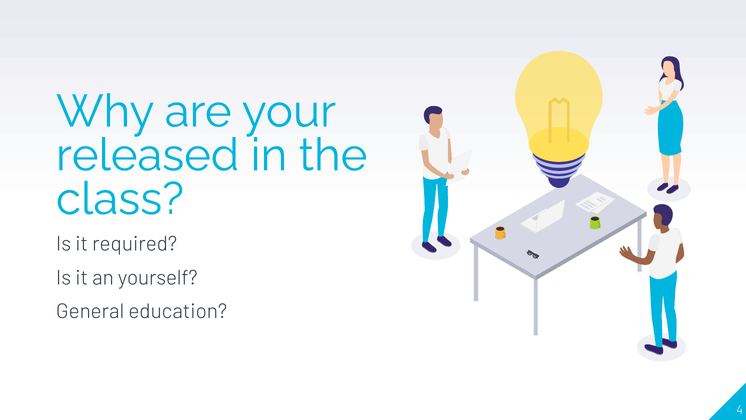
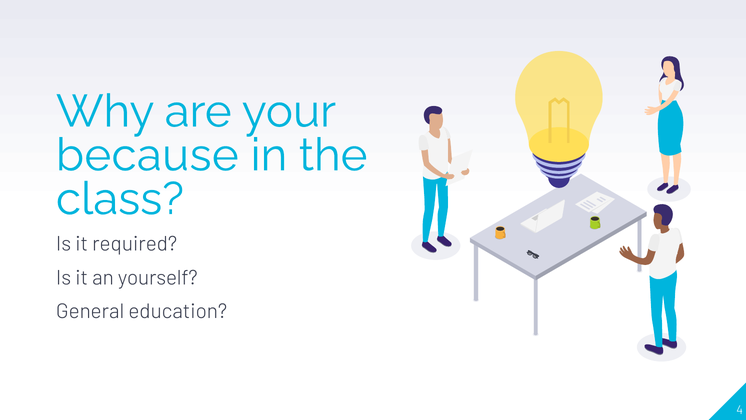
released: released -> because (147, 155)
